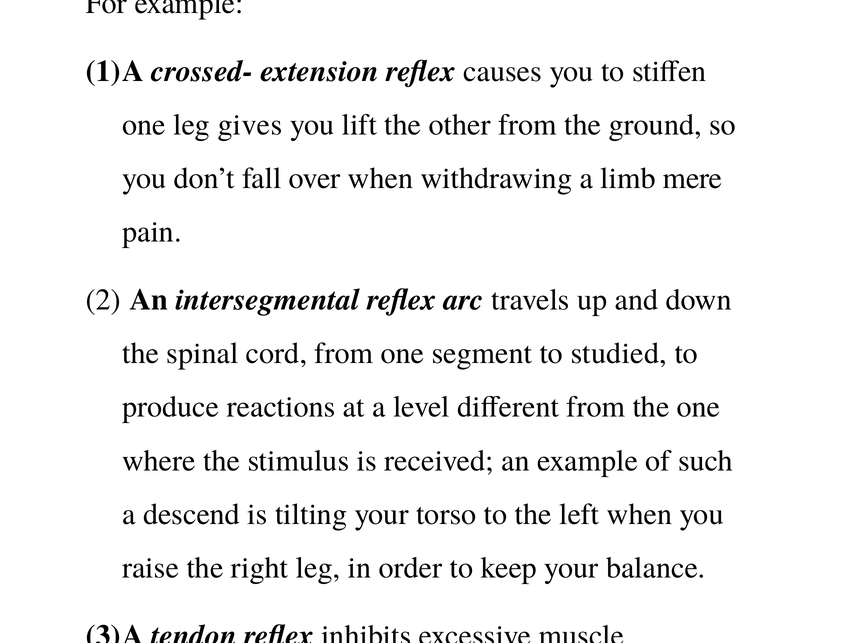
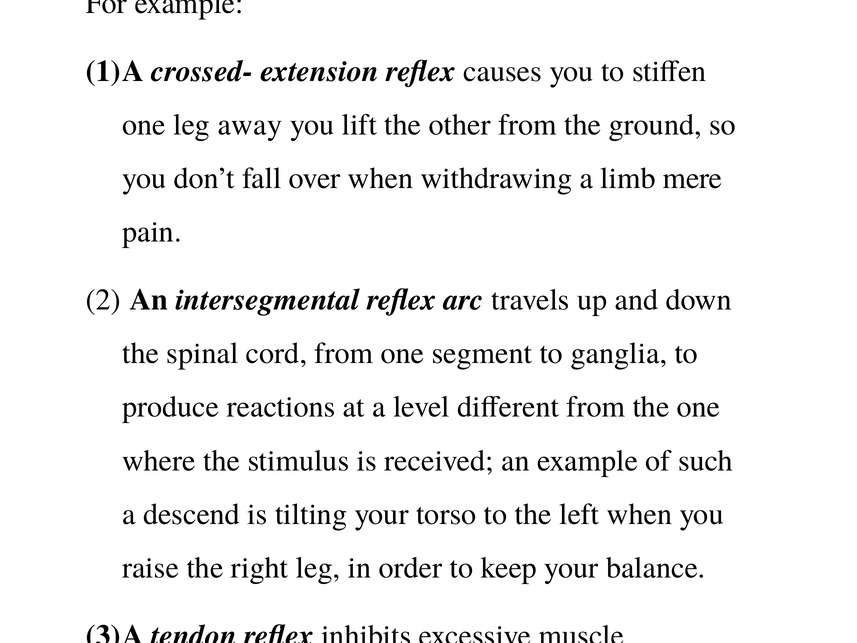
gives: gives -> away (250, 125)
studied: studied -> ganglia (619, 353)
